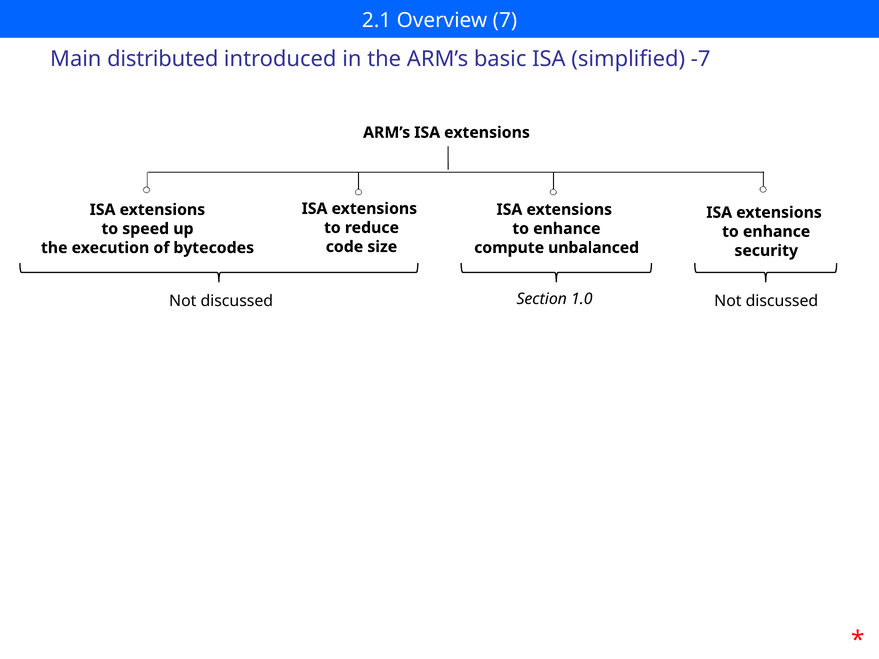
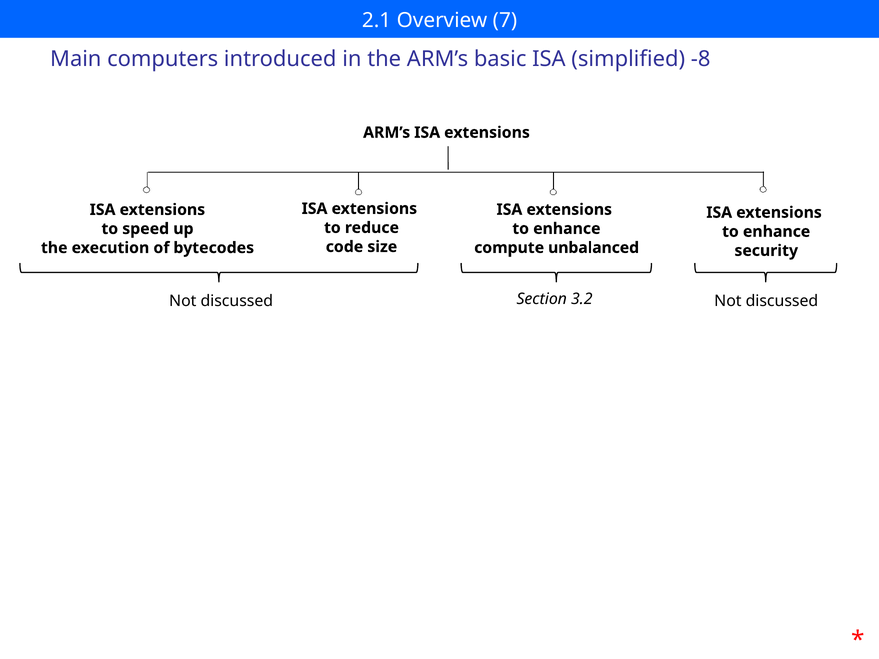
distributed: distributed -> computers (163, 59)
-7: -7 -> -8 (701, 59)
1.0: 1.0 -> 3.2 (582, 299)
